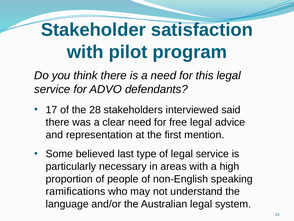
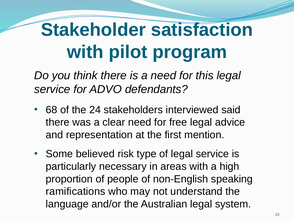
17: 17 -> 68 (52, 110)
28: 28 -> 24 (95, 110)
last: last -> risk (126, 154)
